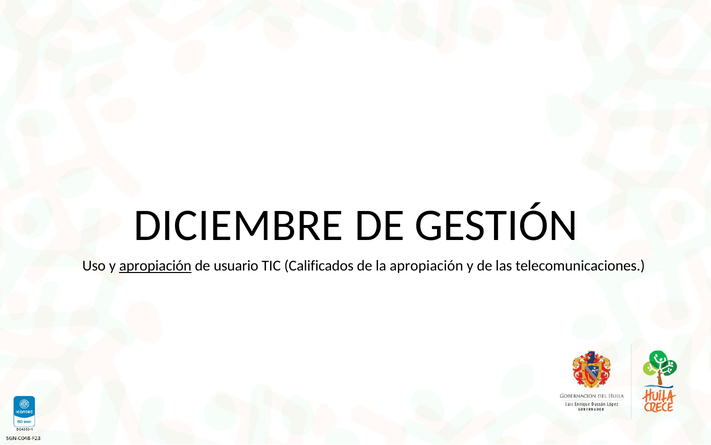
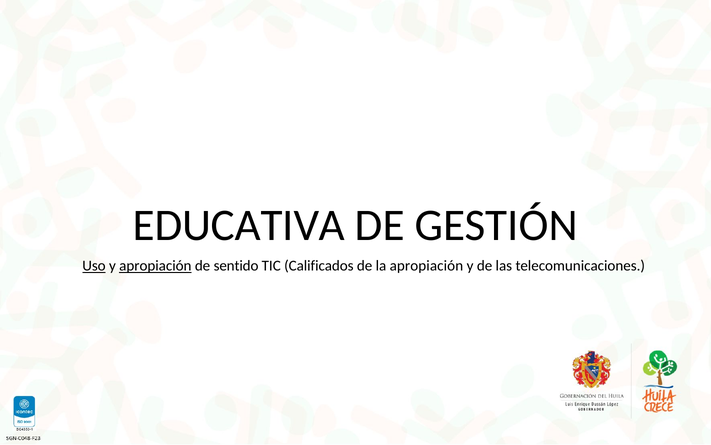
DICIEMBRE: DICIEMBRE -> EDUCATIVA (239, 225)
Uso underline: none -> present (94, 266)
usuario: usuario -> sentido (236, 266)
